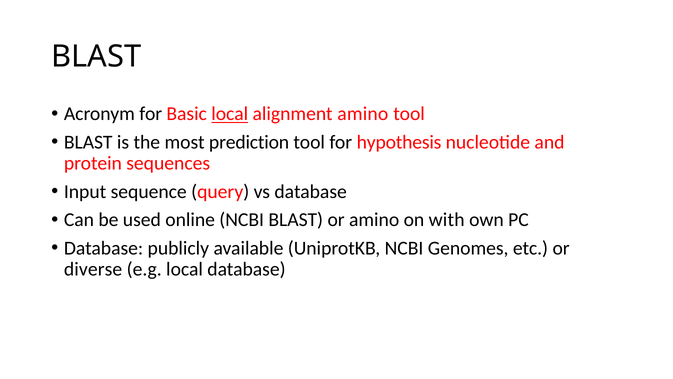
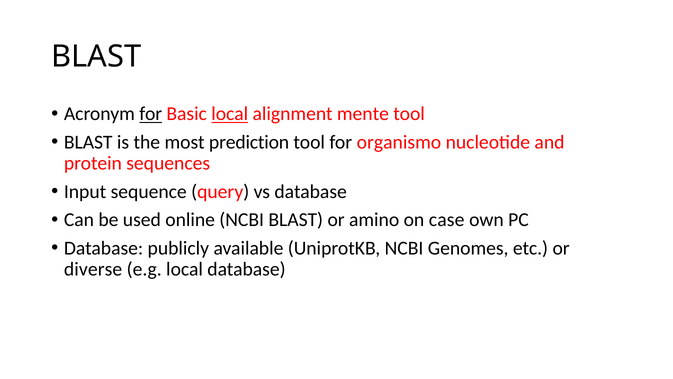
for underline: none -> present (151, 114)
alignment amino: amino -> mente (363, 114)
hypothesis: hypothesis -> organismo (399, 142)
with: with -> case (447, 220)
